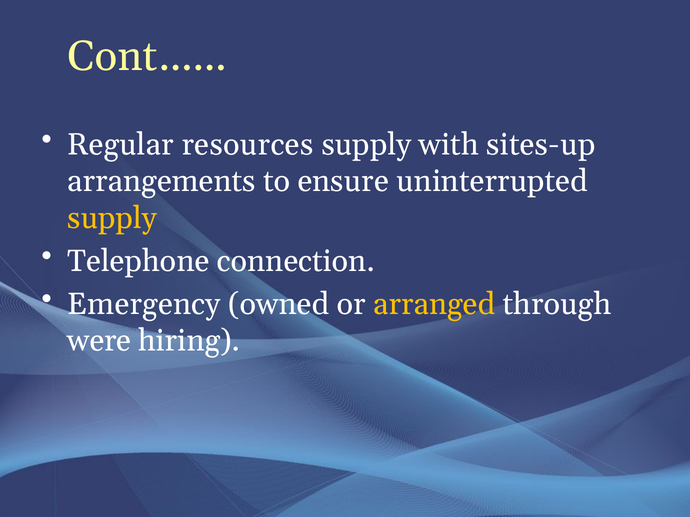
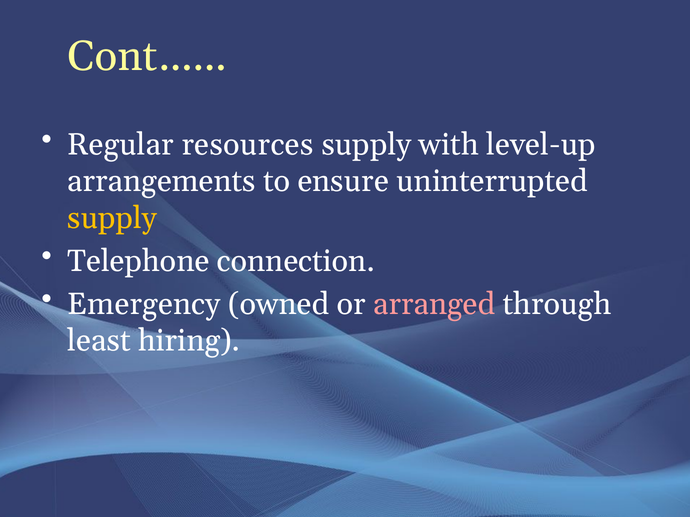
sites-up: sites-up -> level-up (541, 145)
arranged colour: yellow -> pink (434, 304)
were: were -> least (99, 341)
